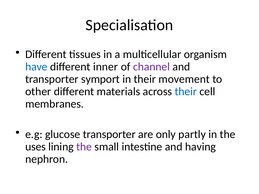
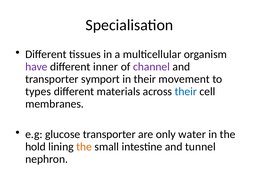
have colour: blue -> purple (36, 67)
other: other -> types (38, 92)
partly: partly -> water (192, 134)
uses: uses -> hold (35, 147)
the colour: purple -> orange (84, 147)
having: having -> tunnel (200, 147)
